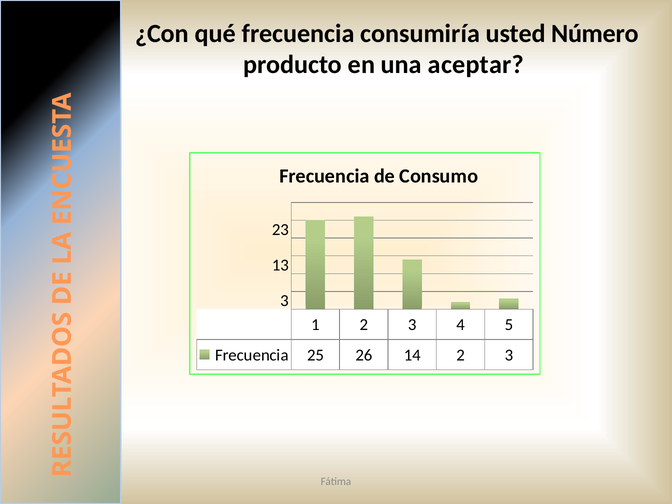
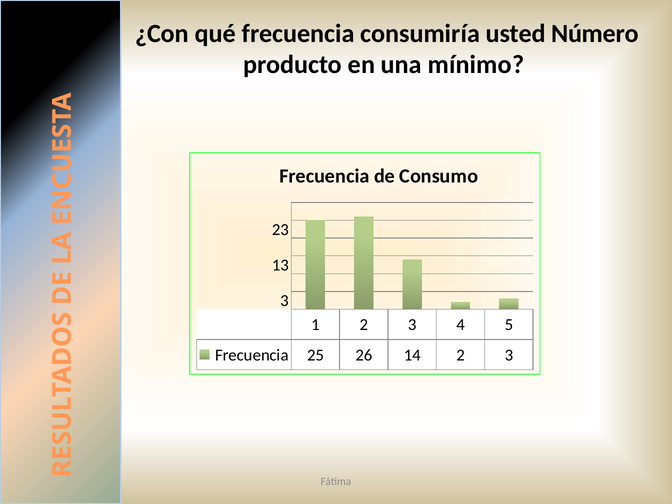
aceptar: aceptar -> mínimo (476, 65)
